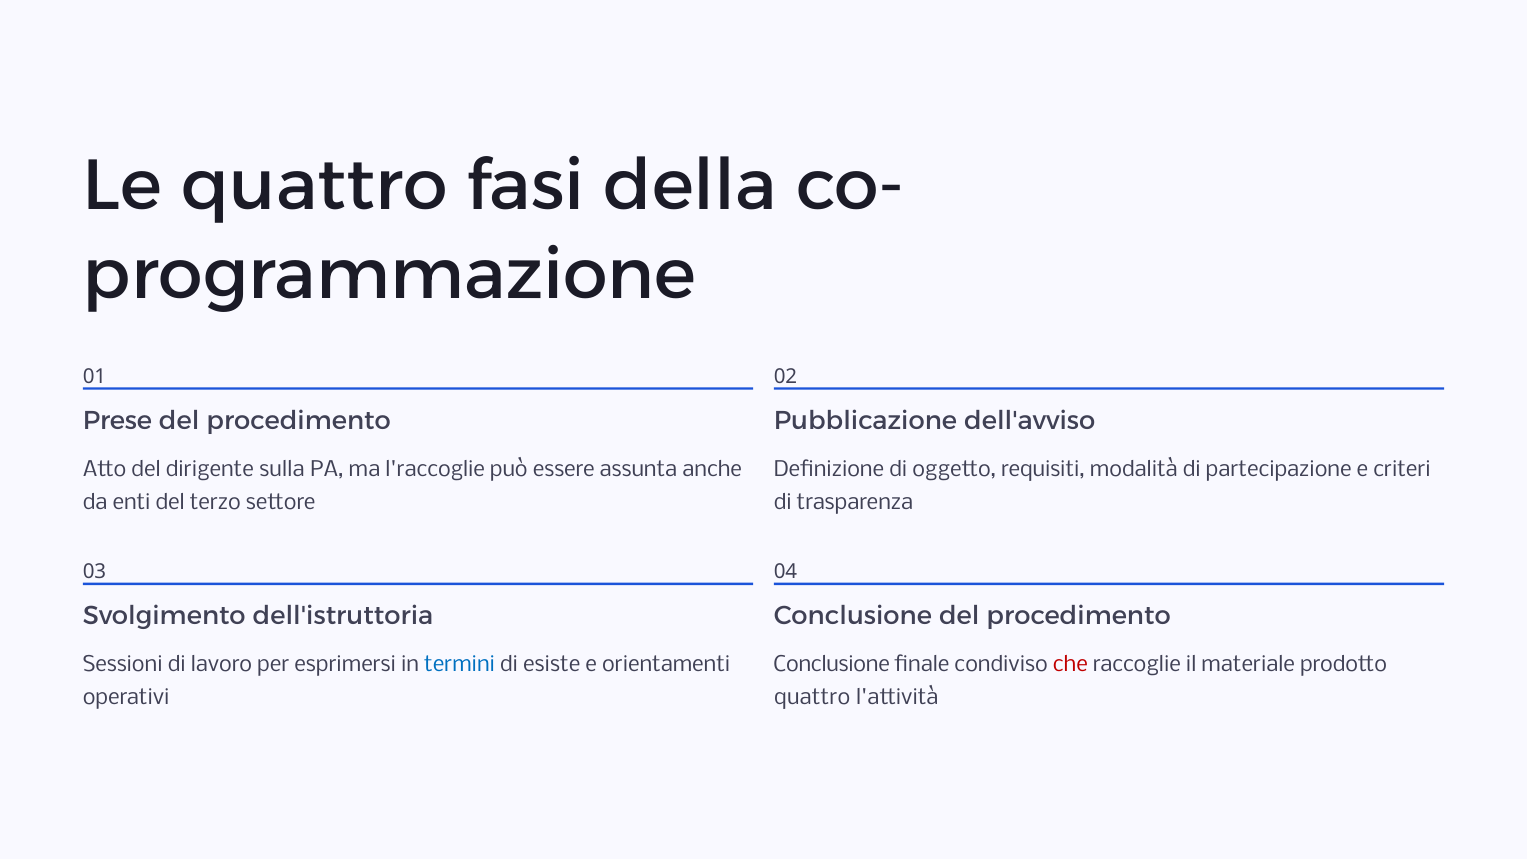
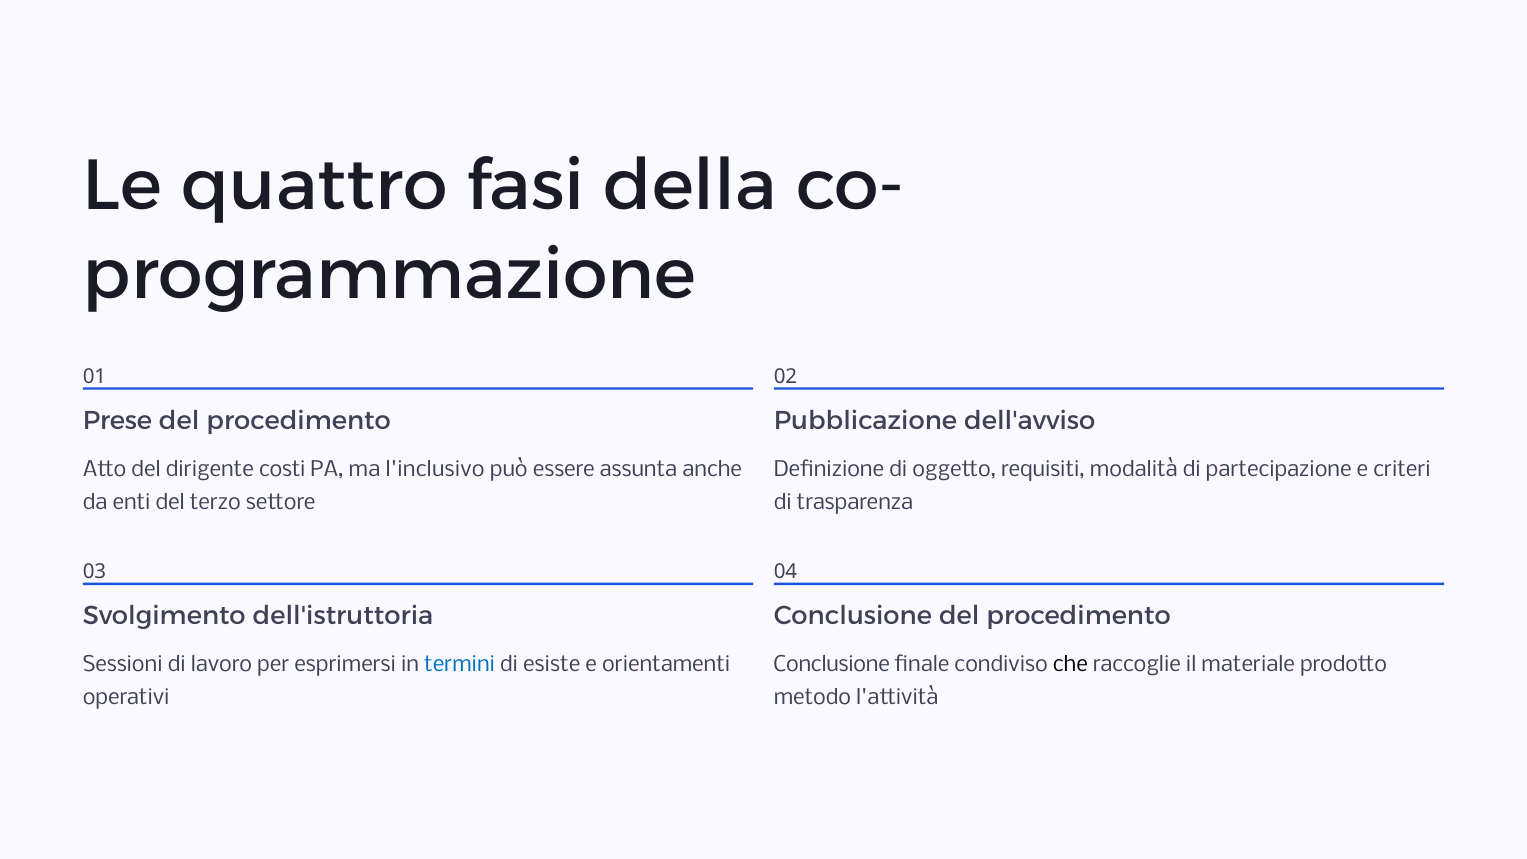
sulla: sulla -> costi (282, 470)
l'raccoglie: l'raccoglie -> l'inclusivo (435, 470)
che colour: red -> black (1070, 665)
quattro: quattro -> metodo (812, 698)
